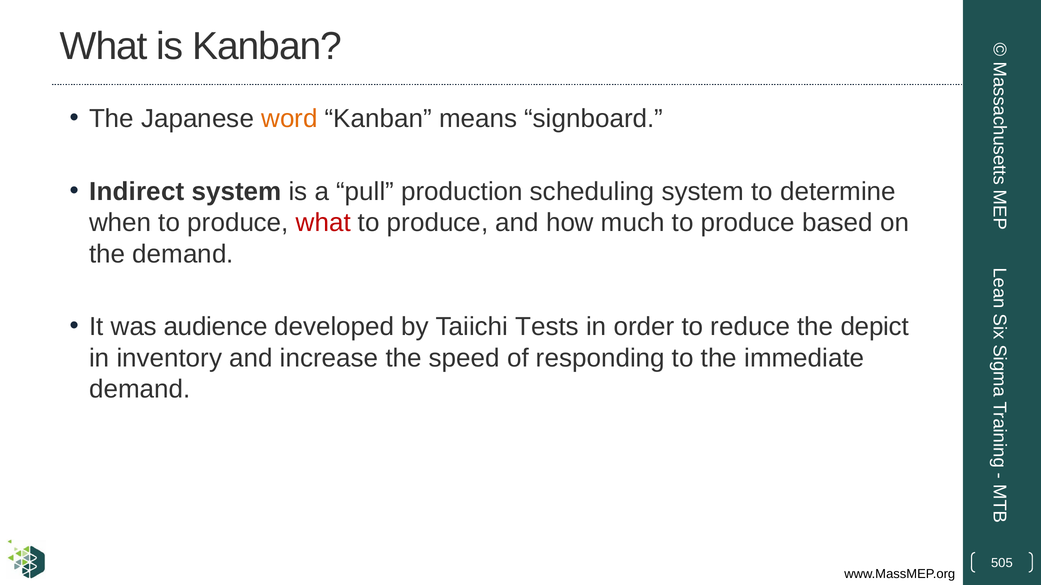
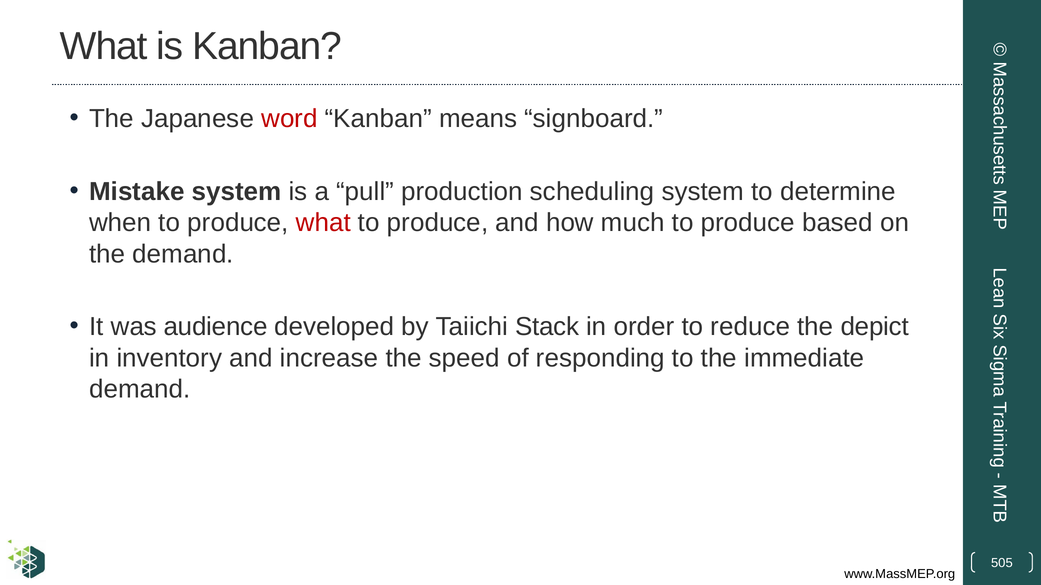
word colour: orange -> red (289, 119)
Indirect: Indirect -> Mistake (137, 192)
Tests: Tests -> Stack (547, 327)
